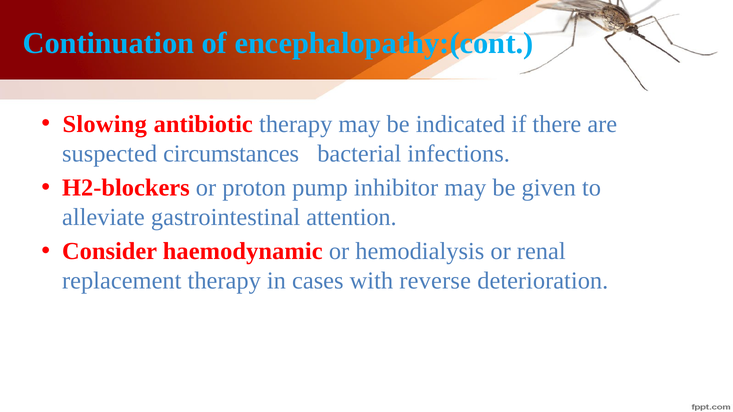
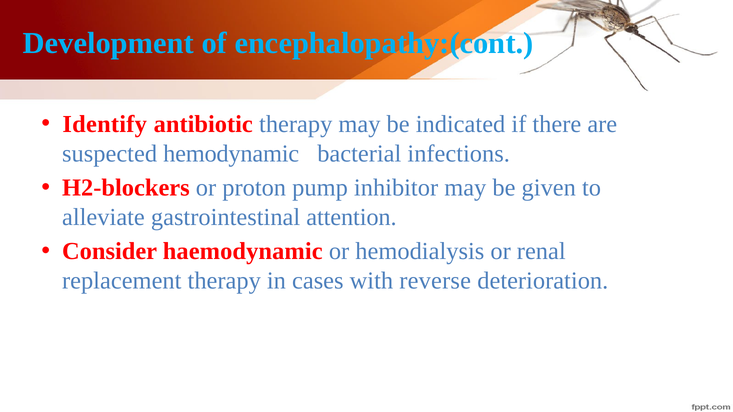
Continuation: Continuation -> Development (108, 43)
Slowing: Slowing -> Identify (105, 124)
circumstances: circumstances -> hemodynamic (231, 154)
